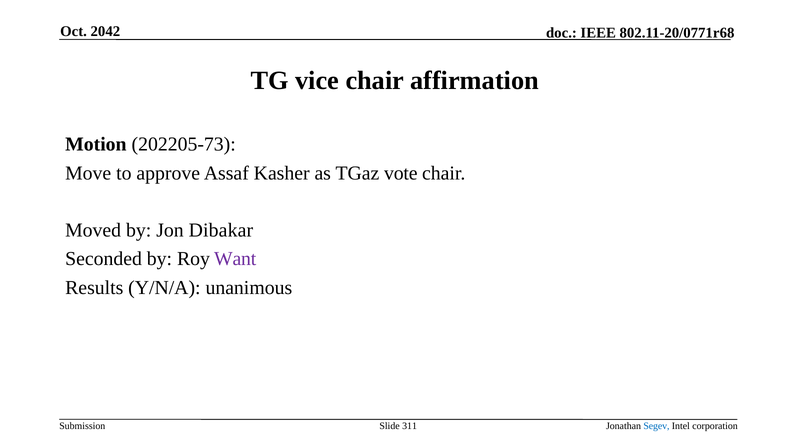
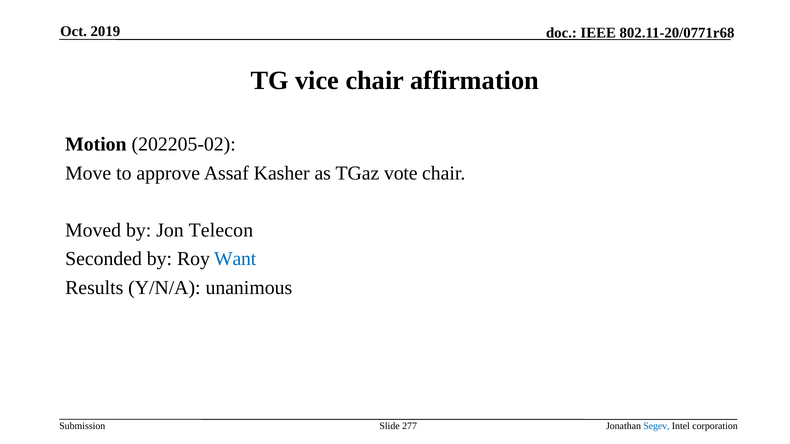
2042: 2042 -> 2019 (105, 31)
202205-73: 202205-73 -> 202205-02 (184, 145)
Dibakar: Dibakar -> Telecon (221, 231)
Want colour: purple -> blue (235, 259)
311: 311 -> 277 (410, 426)
